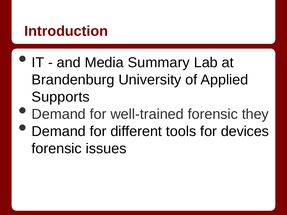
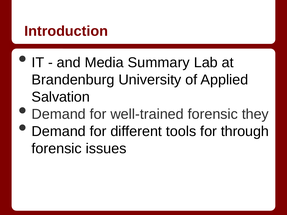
Supports: Supports -> Salvation (61, 97)
devices: devices -> through (245, 132)
